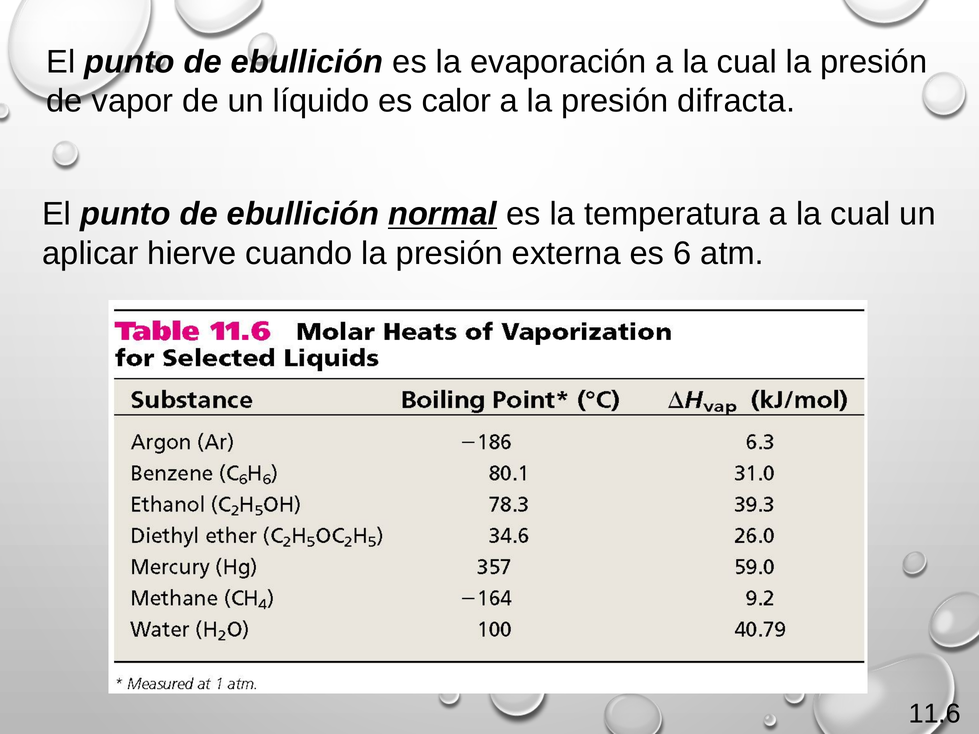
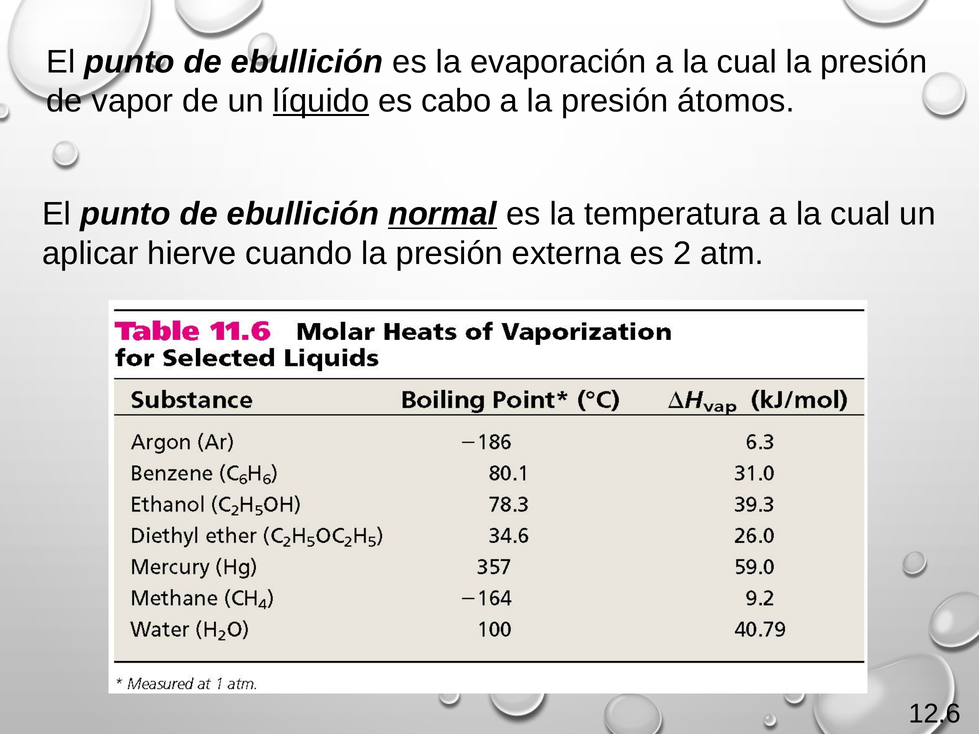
líquido underline: none -> present (321, 101)
calor: calor -> cabo (456, 101)
difracta: difracta -> átomos (736, 101)
6: 6 -> 2 (682, 253)
11.6: 11.6 -> 12.6 (935, 714)
